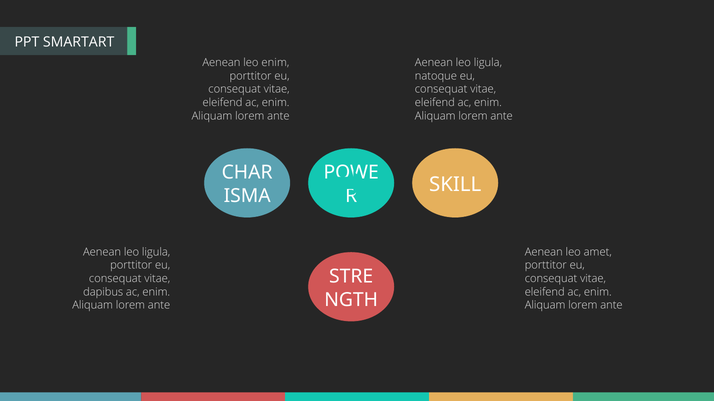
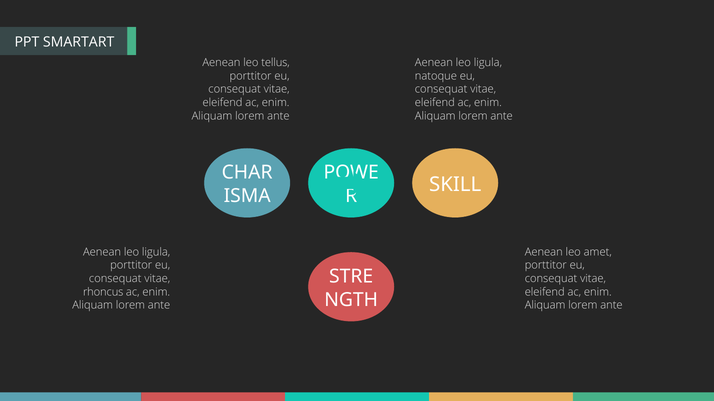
leo enim: enim -> tellus (276, 63)
dapibus: dapibus -> rhoncus (103, 292)
